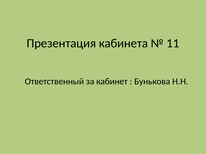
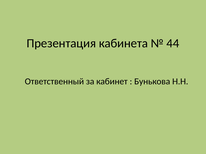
11: 11 -> 44 (173, 43)
